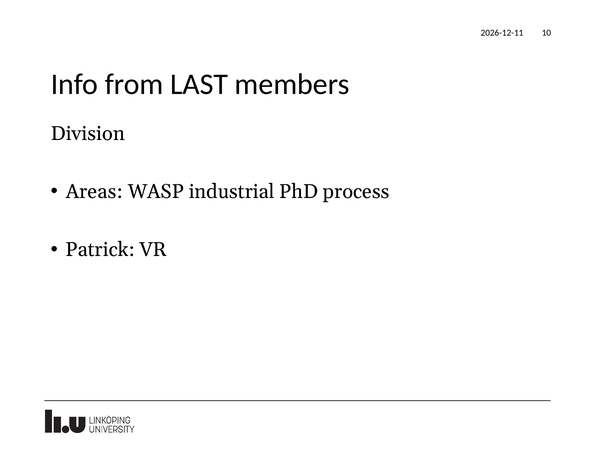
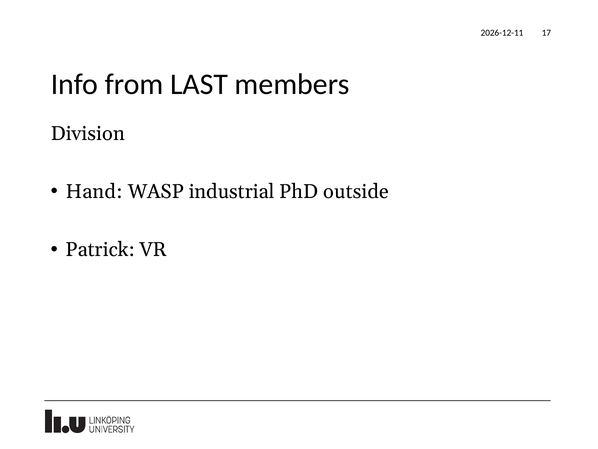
10: 10 -> 17 (546, 33)
Areas: Areas -> Hand (94, 191)
process: process -> outside (356, 191)
